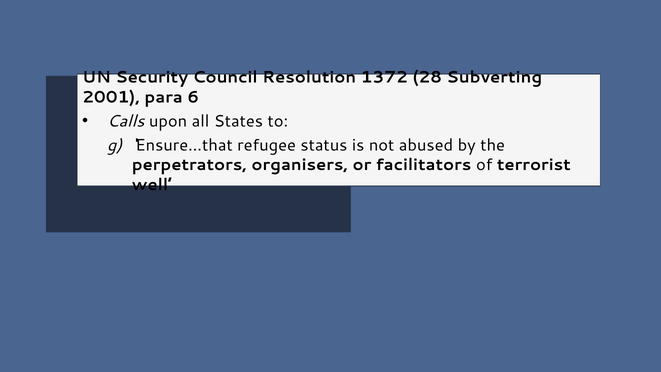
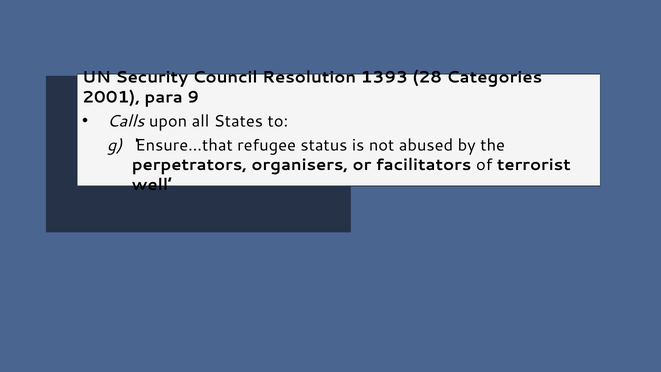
1372: 1372 -> 1393 (384, 77)
Subverting: Subverting -> Categories (494, 77)
6: 6 -> 9 (193, 97)
